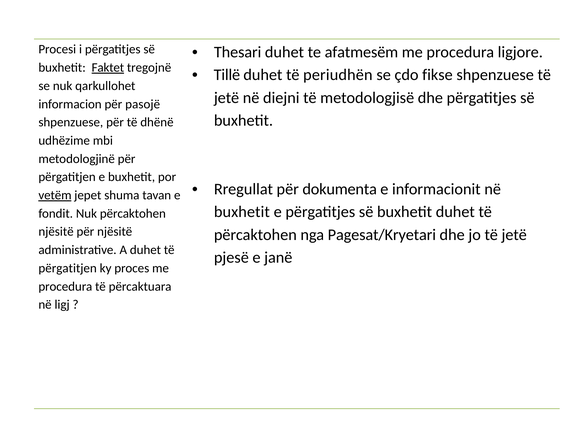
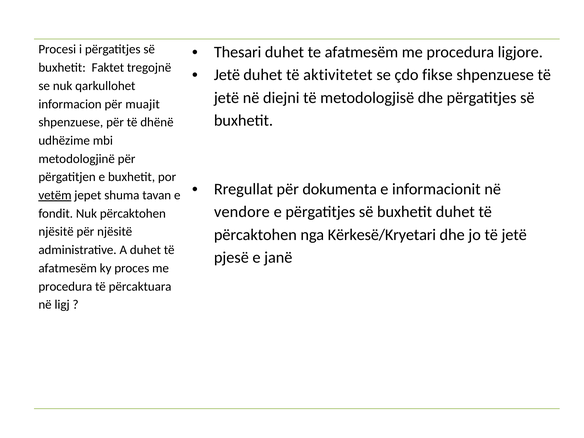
Faktet underline: present -> none (108, 68)
Tillë: Tillë -> Jetë (227, 75)
periudhën: periudhën -> aktivitetet (338, 75)
pasojë: pasojë -> muajit (143, 104)
buxhetit: buxhetit -> vendore (242, 212)
Pagesat/Kryetari: Pagesat/Kryetari -> Kërkesë/Kryetari (382, 235)
përgatitjen: përgatitjen -> afatmesëm (68, 268)
